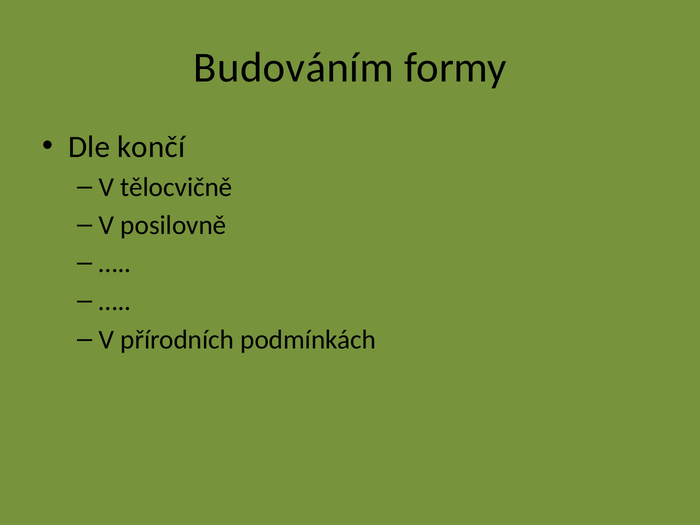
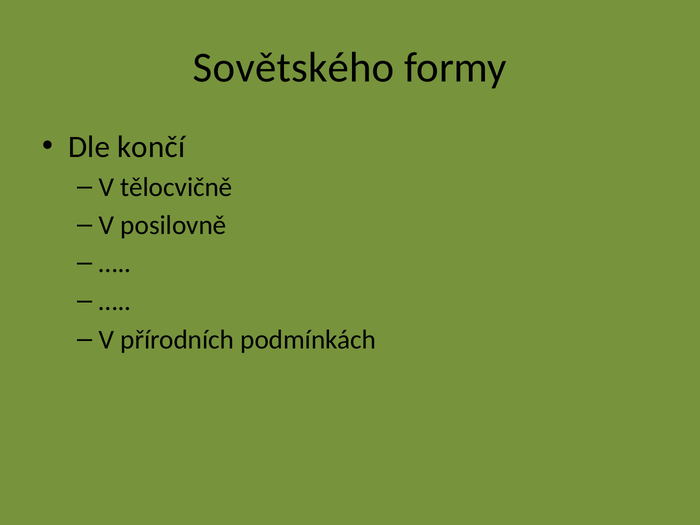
Budováním: Budováním -> Sovětského (294, 68)
